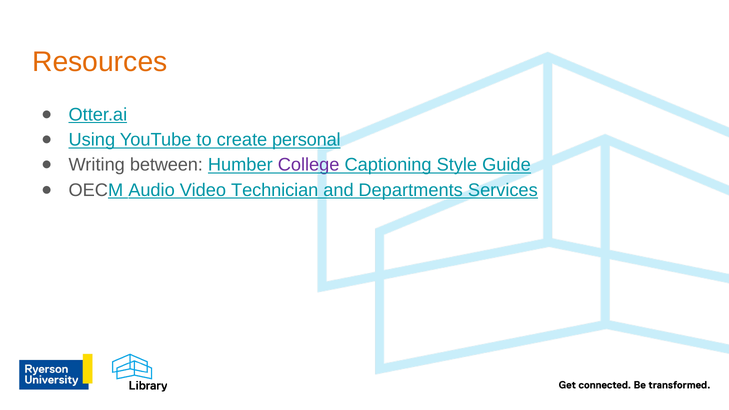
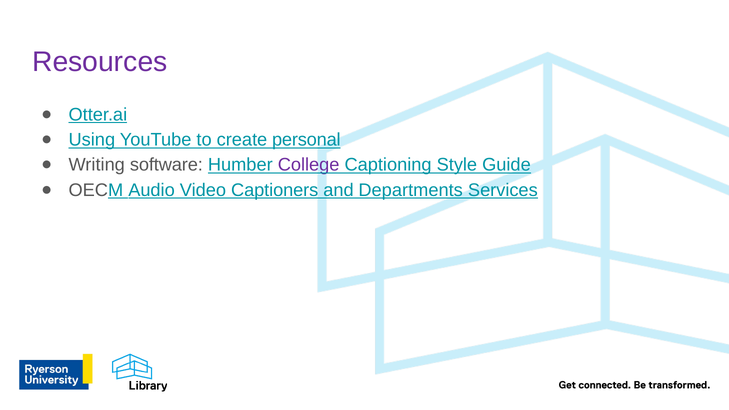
Resources colour: orange -> purple (100, 62)
between: between -> software (166, 165)
Technician: Technician -> Captioners (275, 190)
